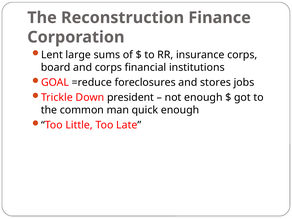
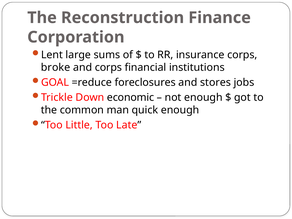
board: board -> broke (56, 67)
president: president -> economic (131, 97)
